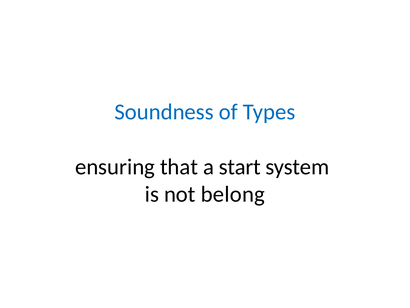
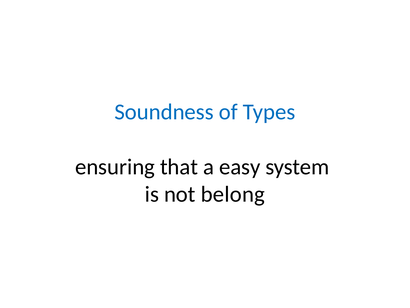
start: start -> easy (240, 167)
